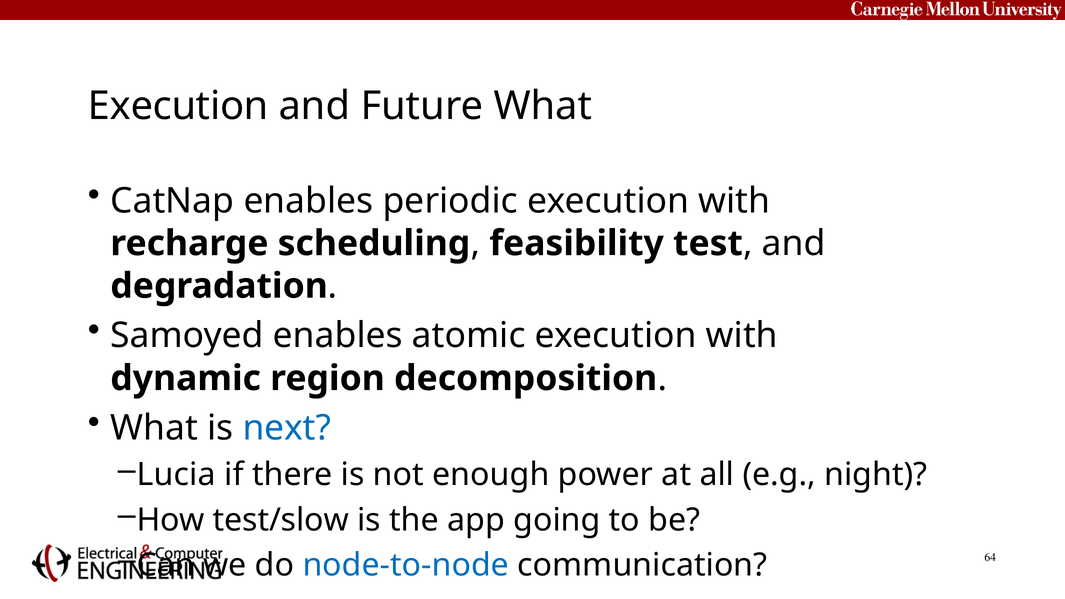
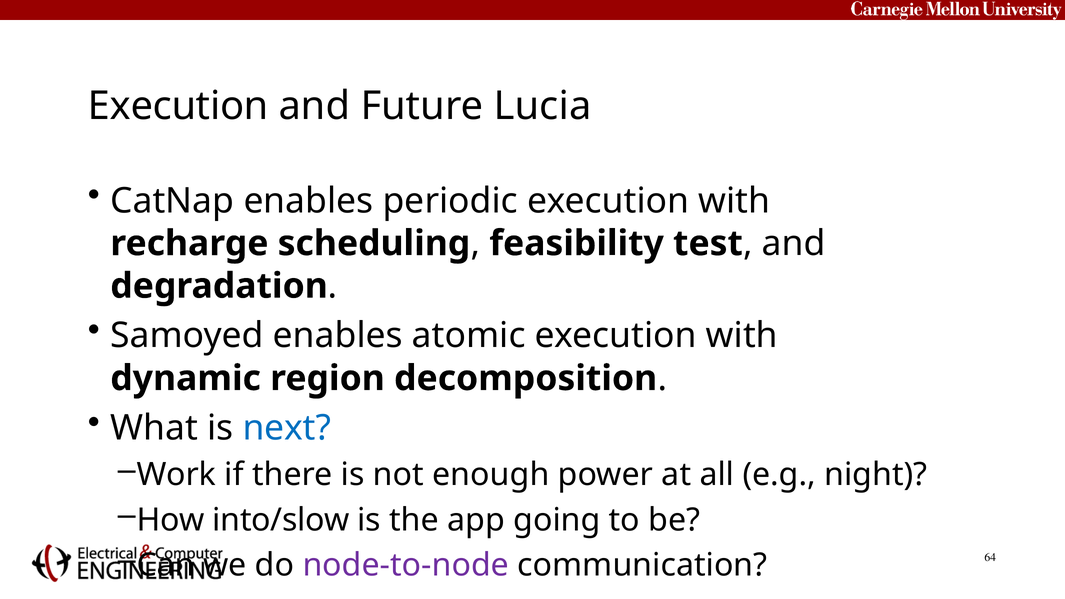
Future What: What -> Lucia (543, 106)
Lucia: Lucia -> Work (176, 475)
test/slow: test/slow -> into/slow (281, 520)
node-to-node colour: blue -> purple (406, 565)
